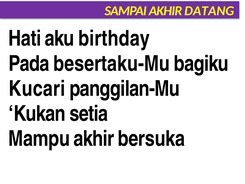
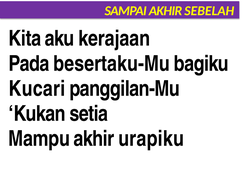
DATANG: DATANG -> SEBELAH (209, 11)
Hati: Hati -> Kita (25, 39)
birthday: birthday -> kerajaan (114, 39)
bersuka: bersuka -> urapiku (151, 139)
